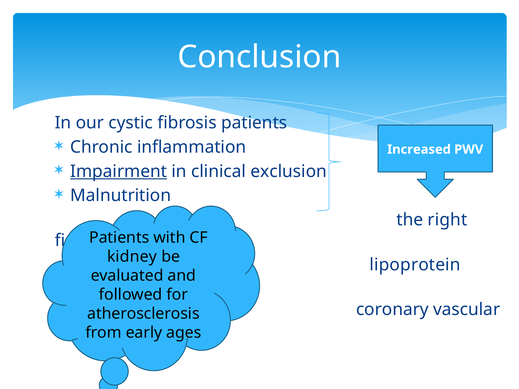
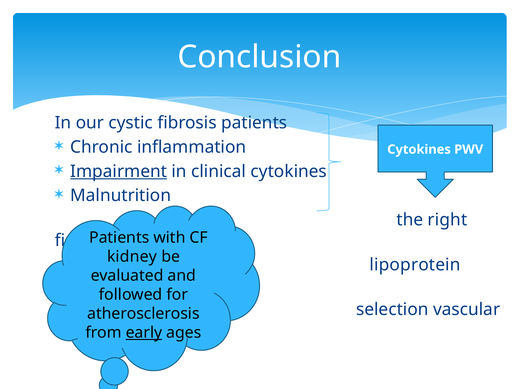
Increased: Increased -> Cytokines (419, 150)
clinical exclusion: exclusion -> cytokines (289, 171)
coronary: coronary -> selection (392, 310)
early underline: none -> present (144, 333)
